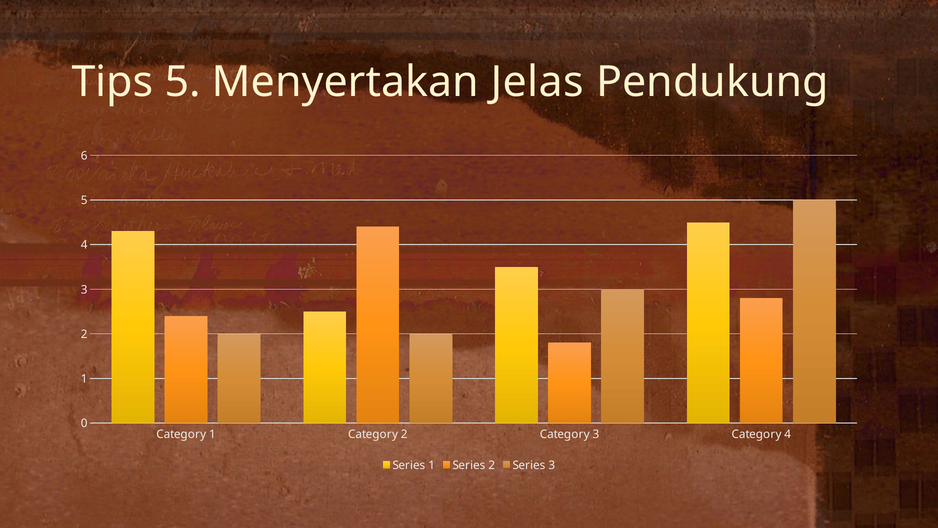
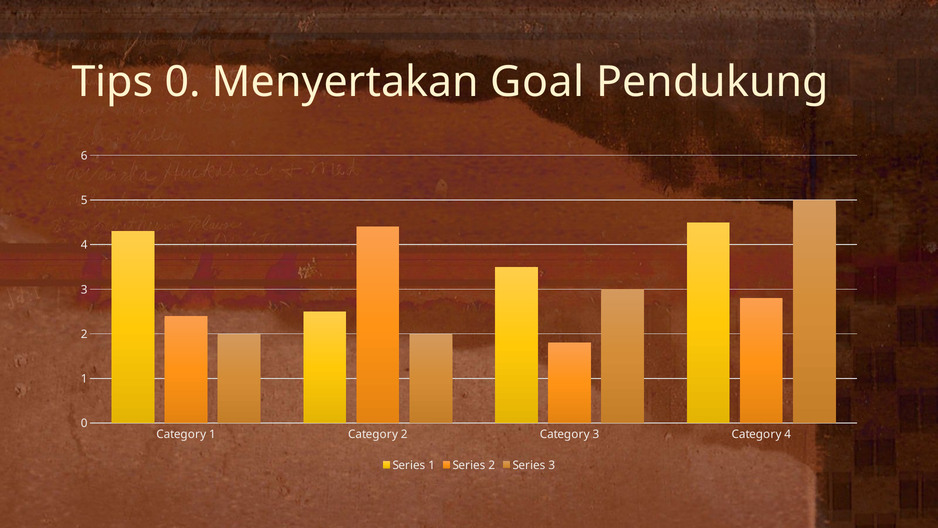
Tips 5: 5 -> 0 (183, 82)
Jelas: Jelas -> Goal (537, 82)
